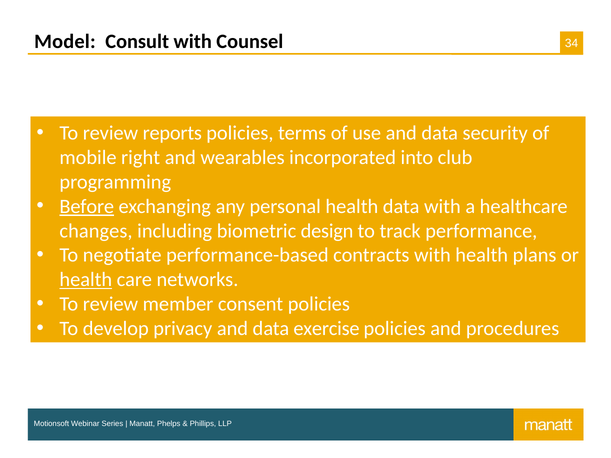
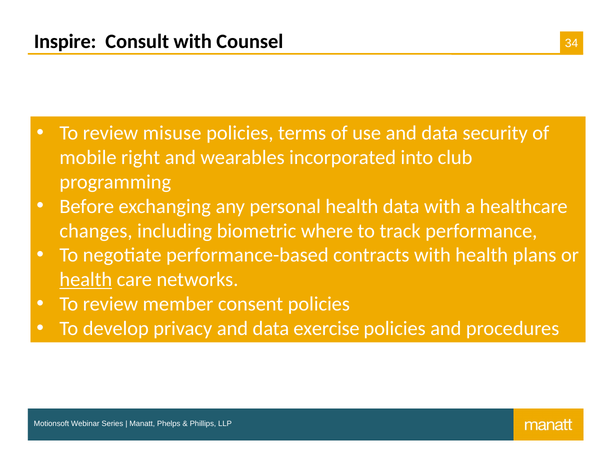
Model: Model -> Inspire (65, 42)
reports: reports -> misuse (172, 133)
Before underline: present -> none (87, 207)
design: design -> where (327, 231)
